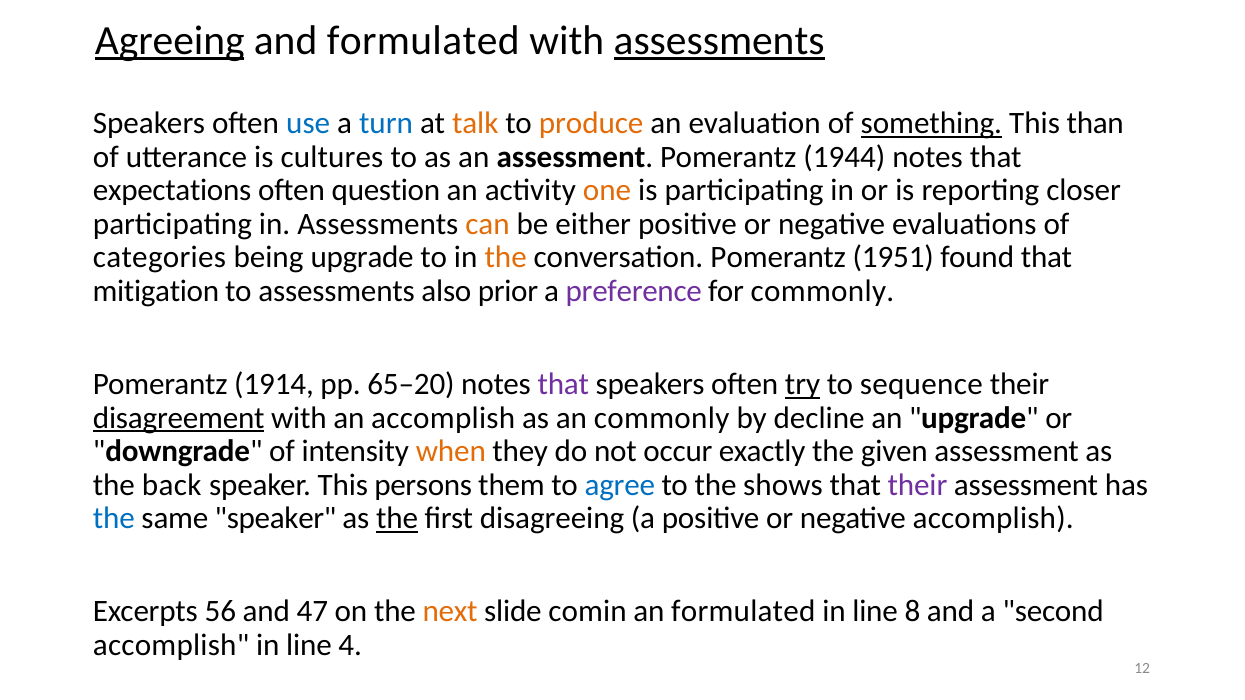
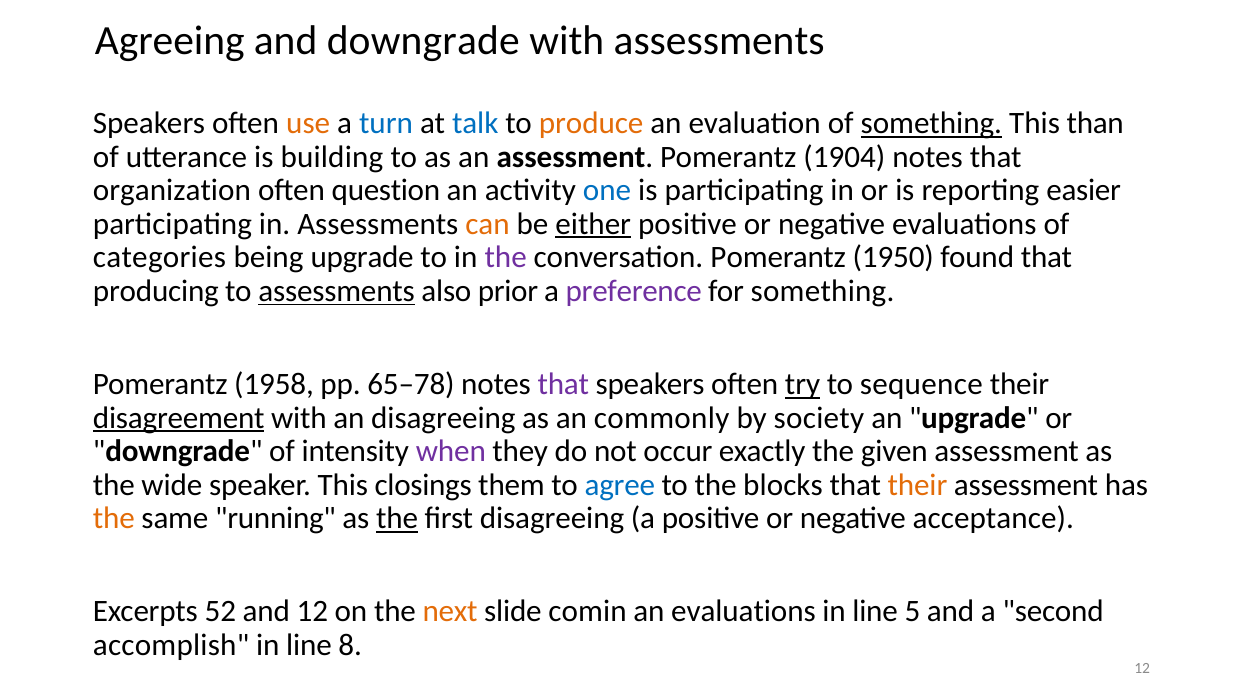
Agreeing underline: present -> none (170, 41)
and formulated: formulated -> downgrade (423, 41)
assessments underline: present -> none (719, 41)
use colour: blue -> orange (308, 123)
talk colour: orange -> blue (475, 123)
cultures: cultures -> building (332, 157)
1944: 1944 -> 1904 (844, 157)
expectations: expectations -> organization (172, 190)
one colour: orange -> blue (607, 190)
closer: closer -> easier (1084, 190)
either underline: none -> present (593, 224)
the colour: orange -> purple (506, 258)
1951: 1951 -> 1950 (893, 258)
mitigation: mitigation -> producing (156, 291)
assessments underline: none -> present (337, 291)
for commonly: commonly -> something (823, 291)
1914: 1914 -> 1958 (274, 384)
65–20: 65–20 -> 65–78 (411, 384)
an accomplish: accomplish -> disagreeing (443, 418)
decline: decline -> society (819, 418)
when colour: orange -> purple (451, 452)
back: back -> wide (172, 485)
persons: persons -> closings (423, 485)
shows: shows -> blocks (783, 485)
their colour: purple -> orange (917, 485)
the colour: blue -> orange (114, 519)
same speaker: speaker -> running (276, 519)
negative accomplish: accomplish -> acceptance (993, 519)
56: 56 -> 52 (220, 612)
and 47: 47 -> 12 (312, 612)
an formulated: formulated -> evaluations (743, 612)
8: 8 -> 5 (912, 612)
4: 4 -> 8 (350, 646)
